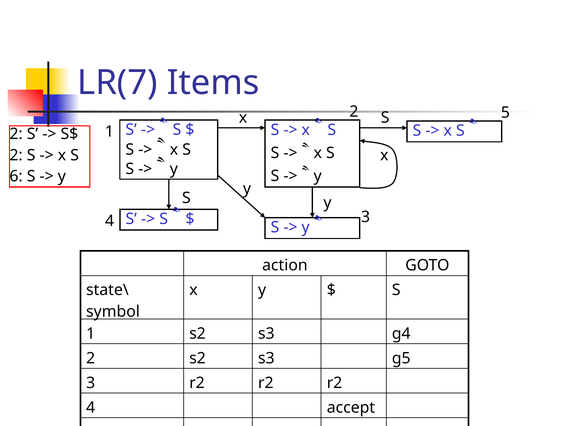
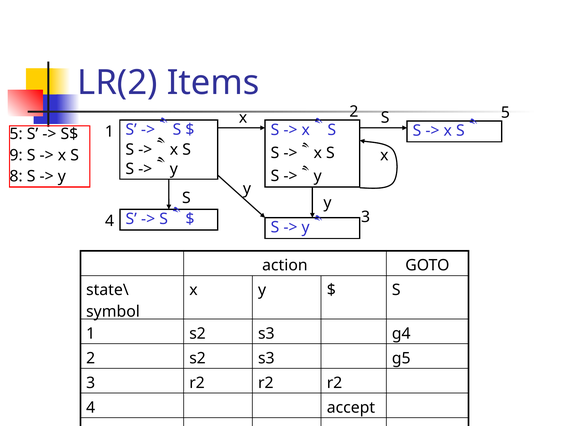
LR(7: LR(7 -> LR(2 (117, 83)
2: 2 -> 5 (16, 134)
2: 2 -> 9 (16, 155)
6: 6 -> 8 (16, 176)
